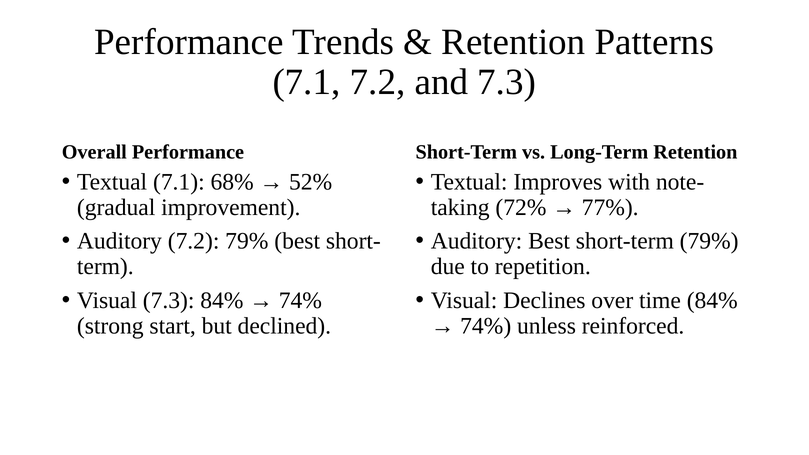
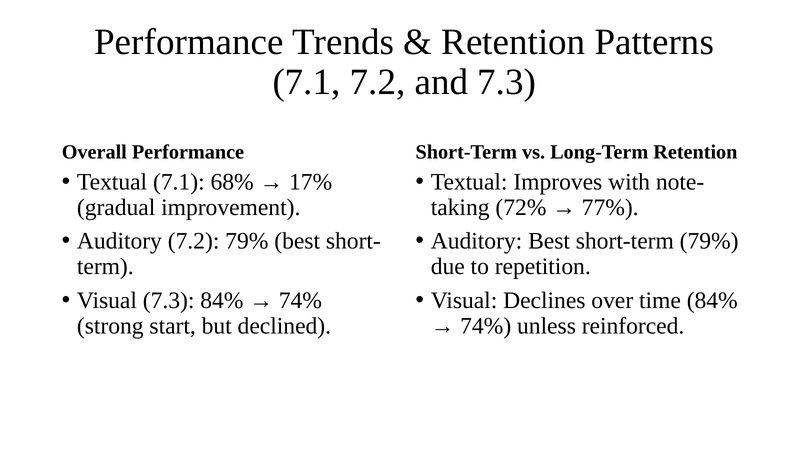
52%: 52% -> 17% (311, 182)
